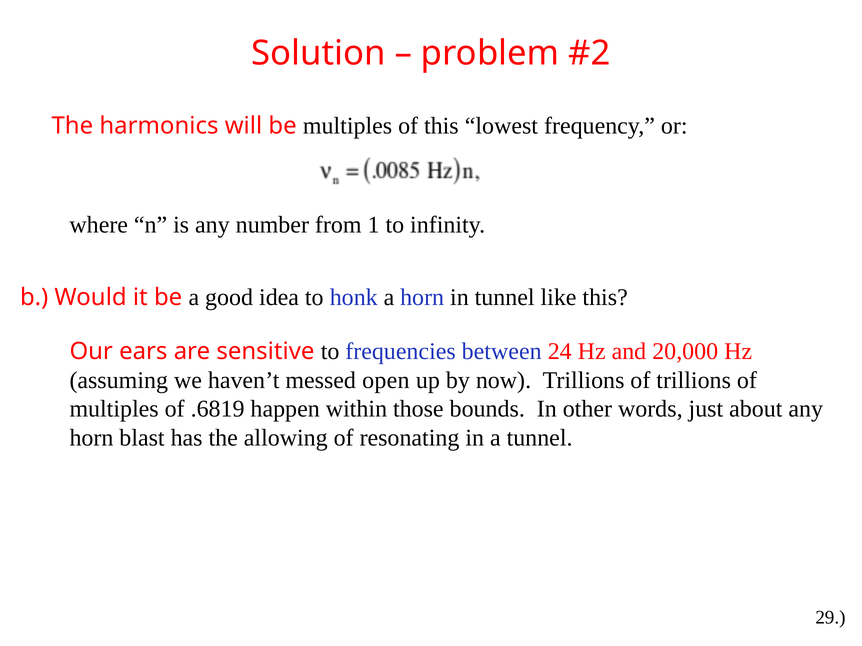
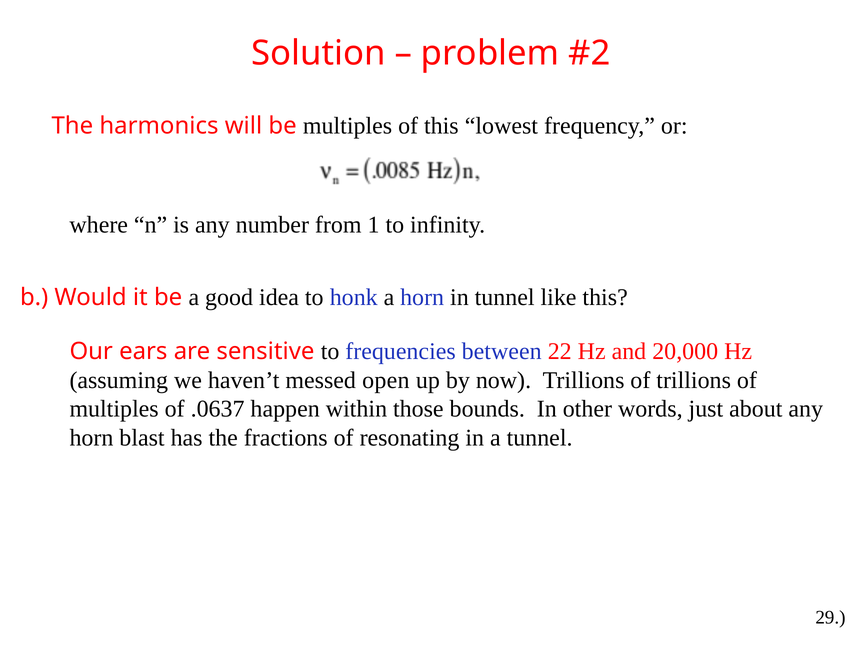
24: 24 -> 22 (560, 352)
.6819: .6819 -> .0637 (218, 409)
allowing: allowing -> fractions (286, 438)
